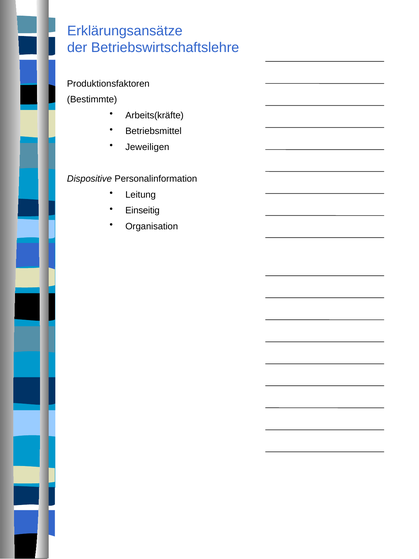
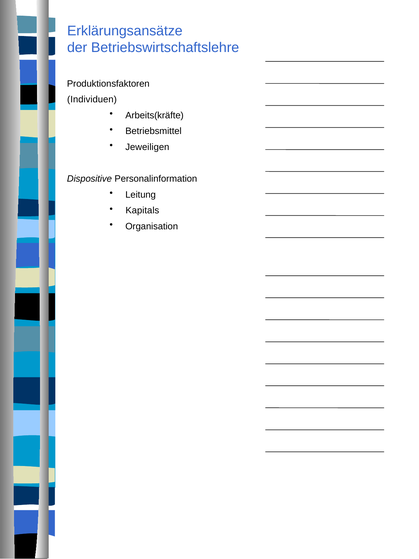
Bestimmte: Bestimmte -> Individuen (92, 99)
Einseitig: Einseitig -> Kapitals (142, 210)
